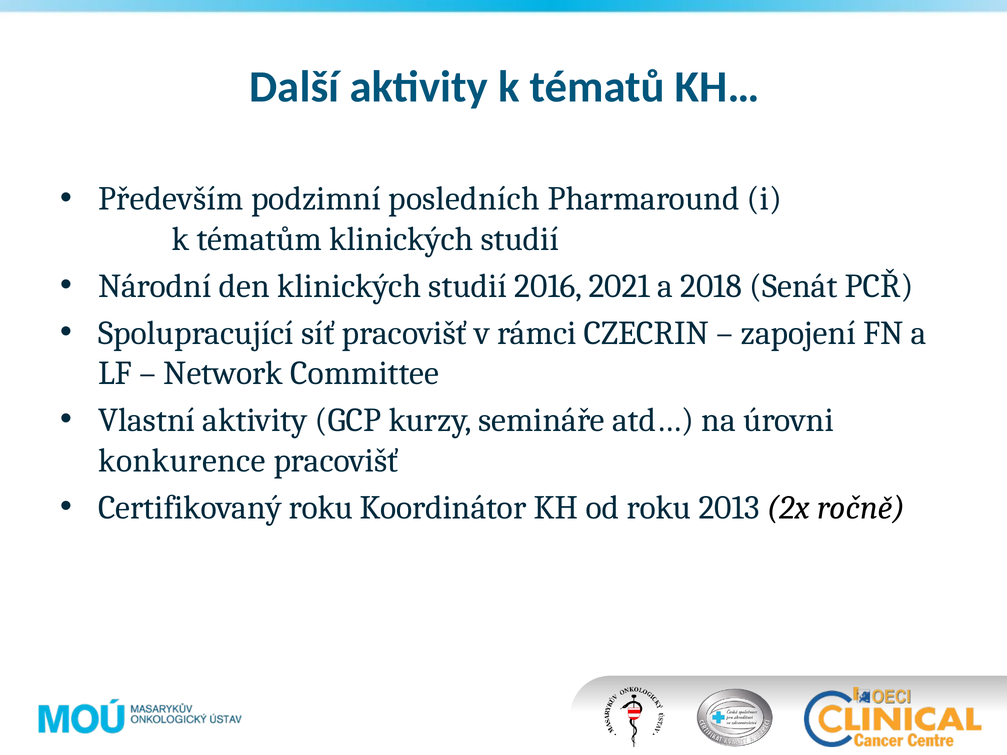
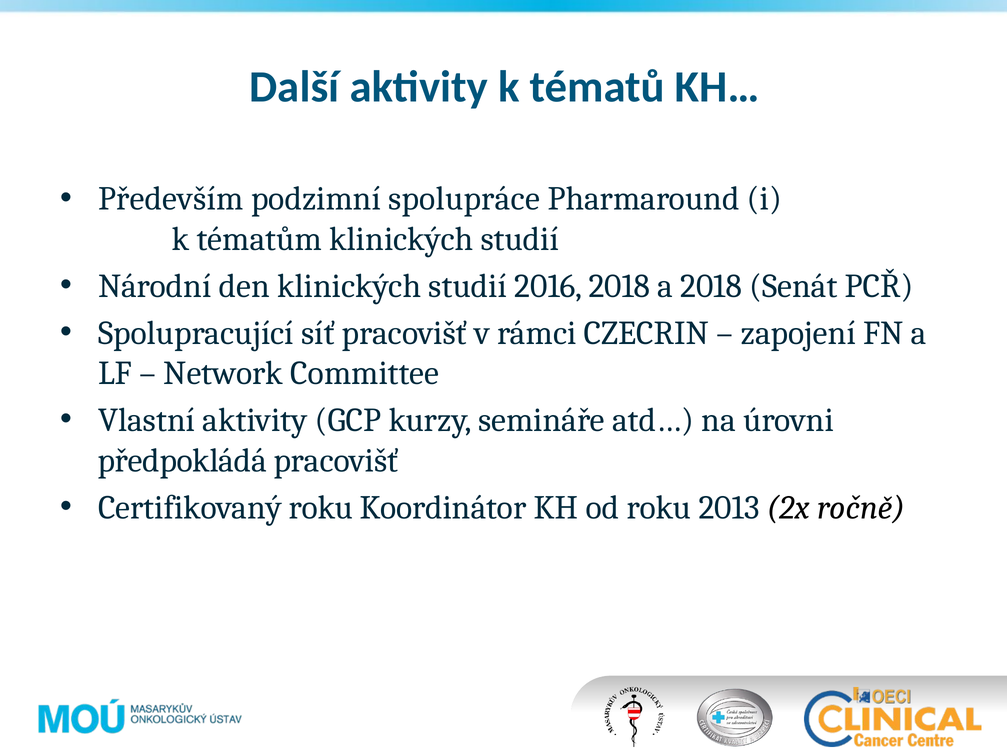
posledních: posledních -> spolupráce (464, 199)
2016 2021: 2021 -> 2018 (619, 286)
konkurence: konkurence -> předpokládá (182, 461)
